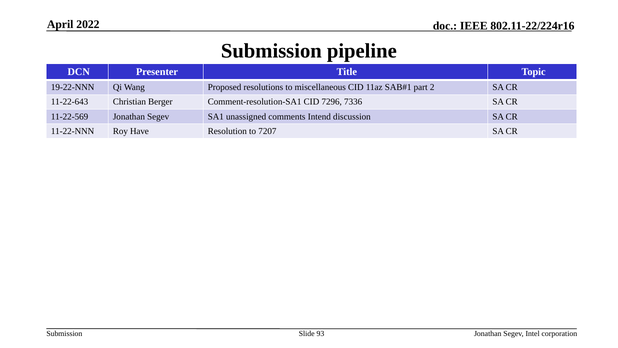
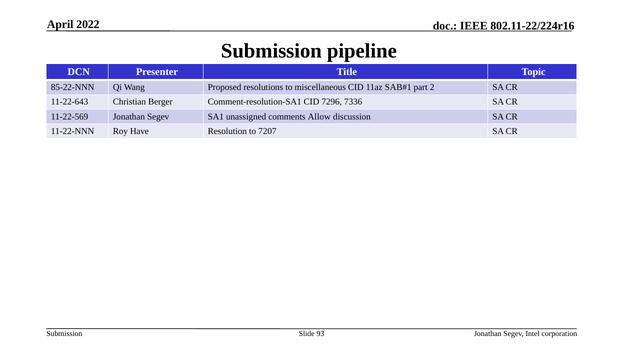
19-22-NNN: 19-22-NNN -> 85-22-NNN (73, 87)
Intend: Intend -> Allow (319, 116)
